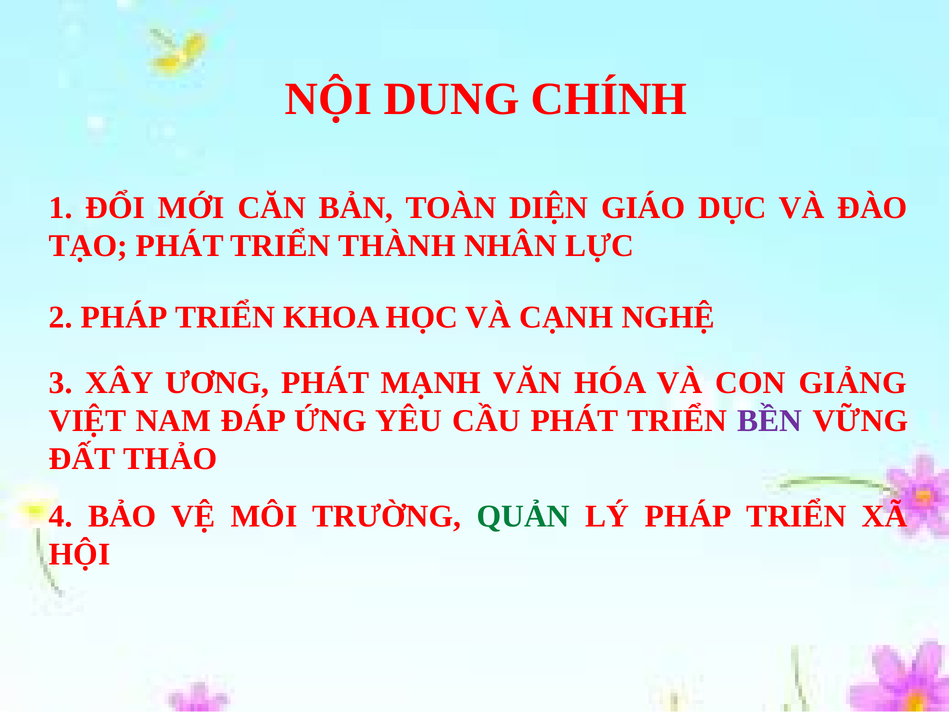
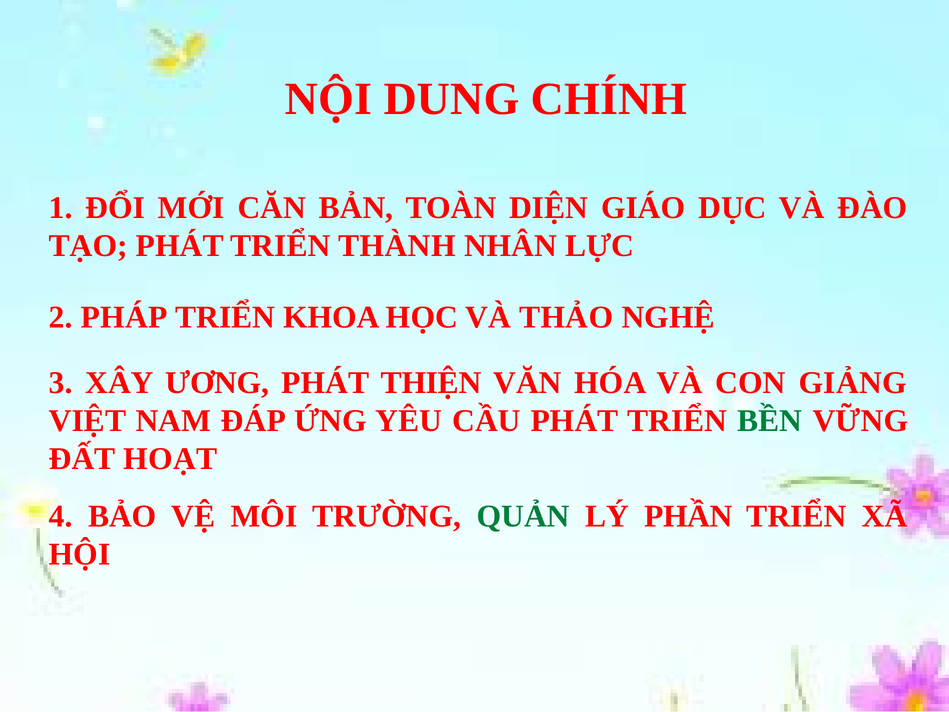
CẠNH: CẠNH -> THẢO (566, 317)
MẠNH: MẠNH -> THIỆN (431, 383)
BỀN colour: purple -> green (770, 421)
THẢO: THẢO -> HOẠT (170, 459)
LÝ PHÁP: PHÁP -> PHẦN (688, 516)
